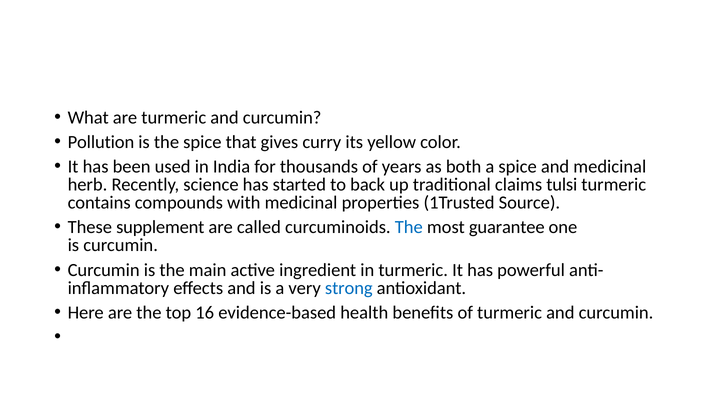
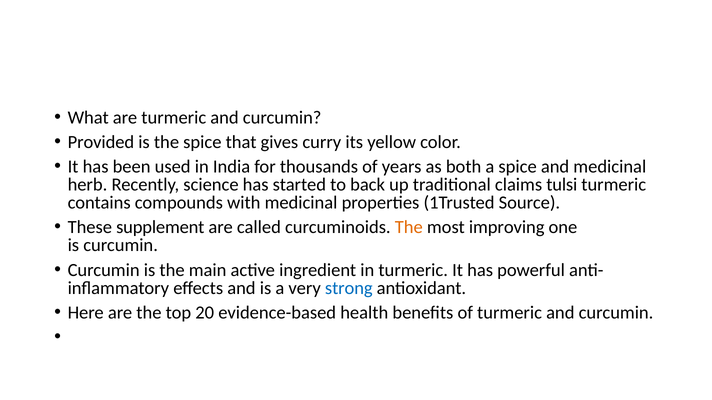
Pollution: Pollution -> Provided (101, 142)
The colour: blue -> orange (409, 228)
guarantee: guarantee -> improving (507, 228)
16: 16 -> 20 (205, 313)
